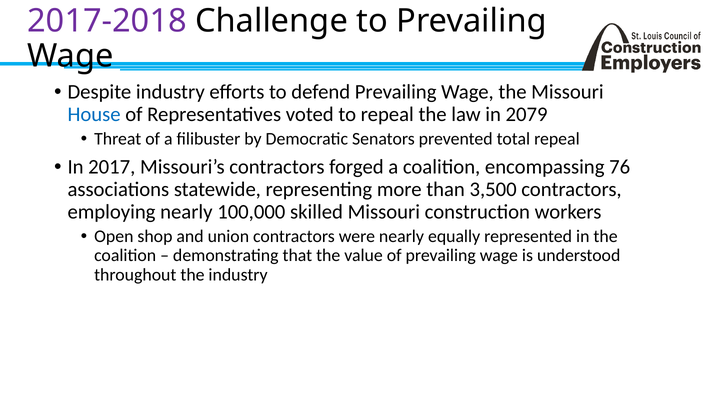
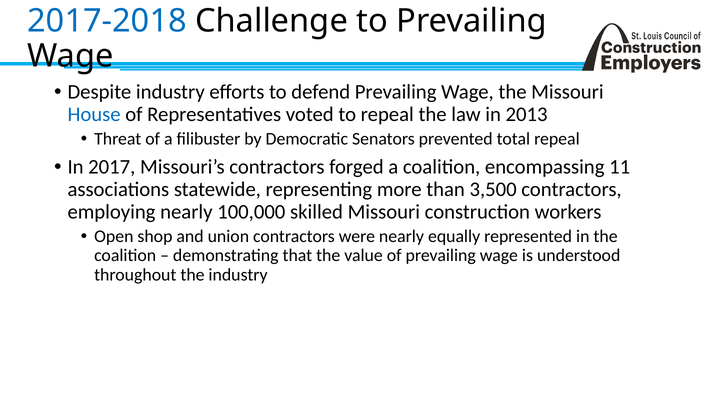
2017-2018 colour: purple -> blue (107, 21)
2079: 2079 -> 2013 (527, 114)
76: 76 -> 11 (620, 167)
